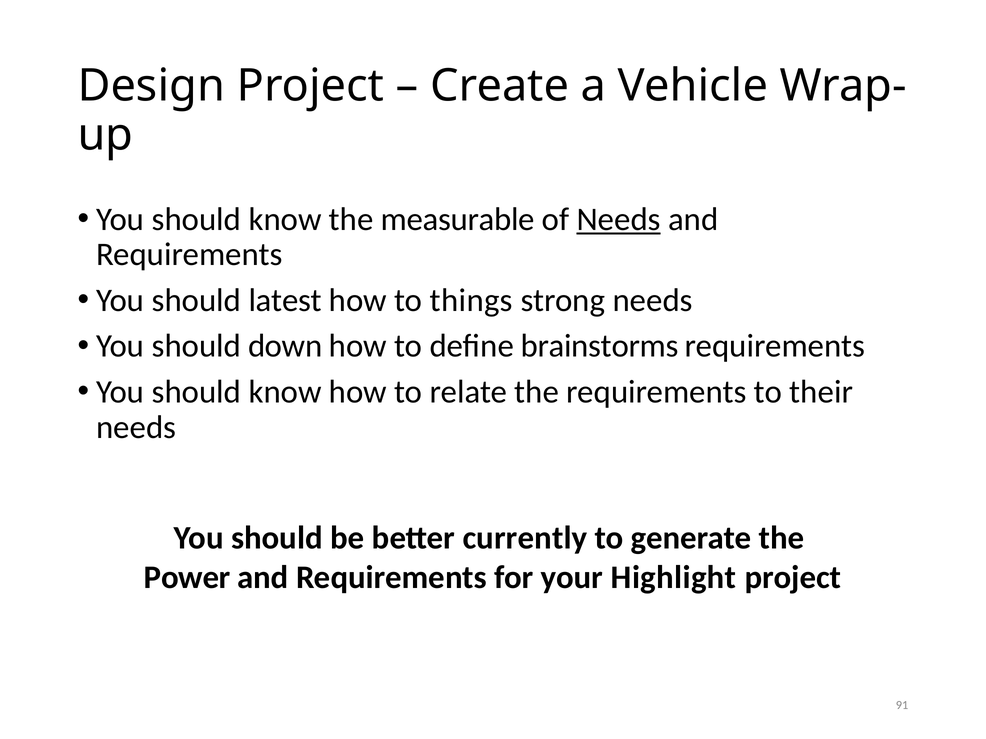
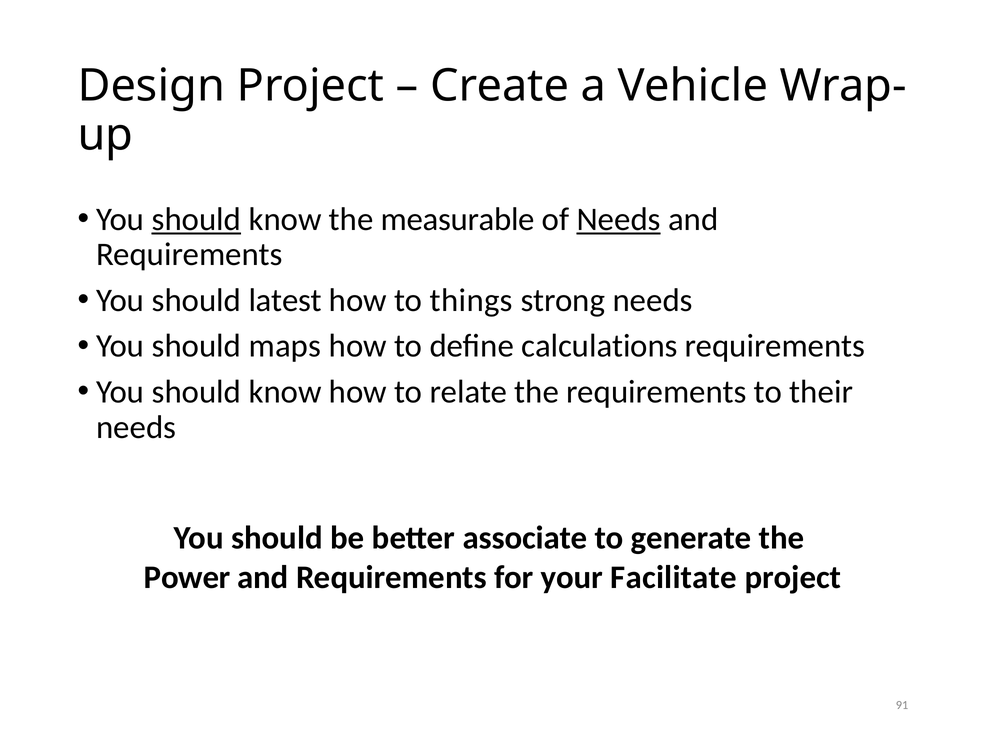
should underline: none -> present (196, 219)
down: down -> maps (285, 346)
brainstorms: brainstorms -> calculations (600, 346)
currently: currently -> associate (525, 538)
Highlight: Highlight -> Facilitate (674, 578)
